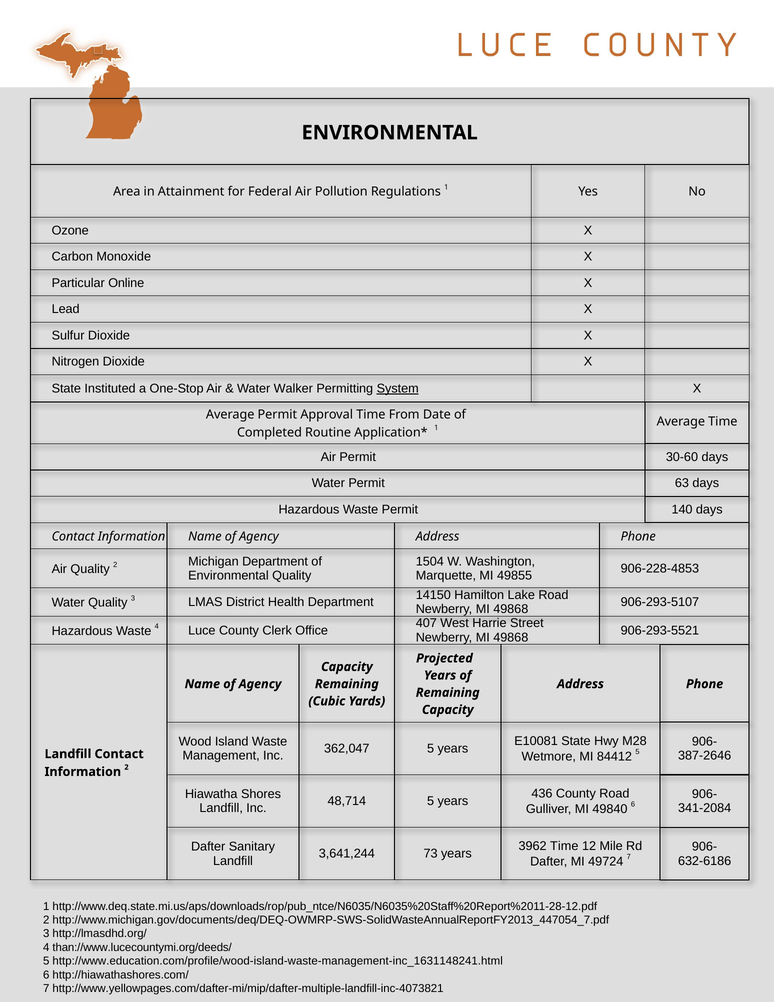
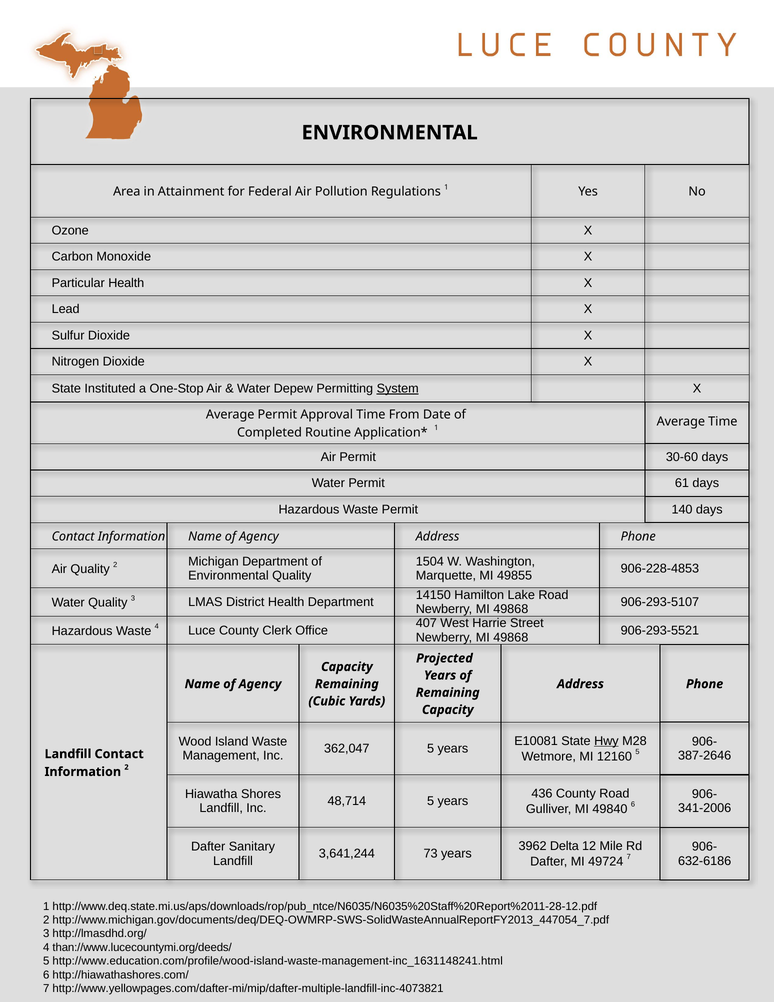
Particular Online: Online -> Health (126, 283)
Walker: Walker -> Depew (293, 388)
63: 63 -> 61 (682, 483)
Hwy underline: none -> present (606, 741)
84412: 84412 -> 12160 (614, 756)
341-2084: 341-2084 -> 341-2006 (705, 808)
3962 Time: Time -> Delta (564, 846)
